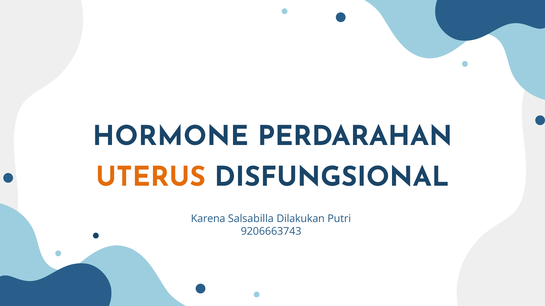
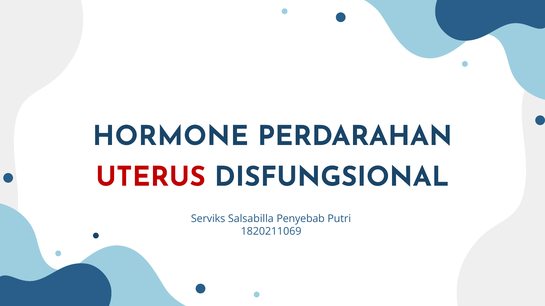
UTERUS colour: orange -> red (151, 177)
Karena: Karena -> Serviks (208, 219)
Dilakukan: Dilakukan -> Penyebab (301, 219)
9206663743: 9206663743 -> 1820211069 (271, 232)
